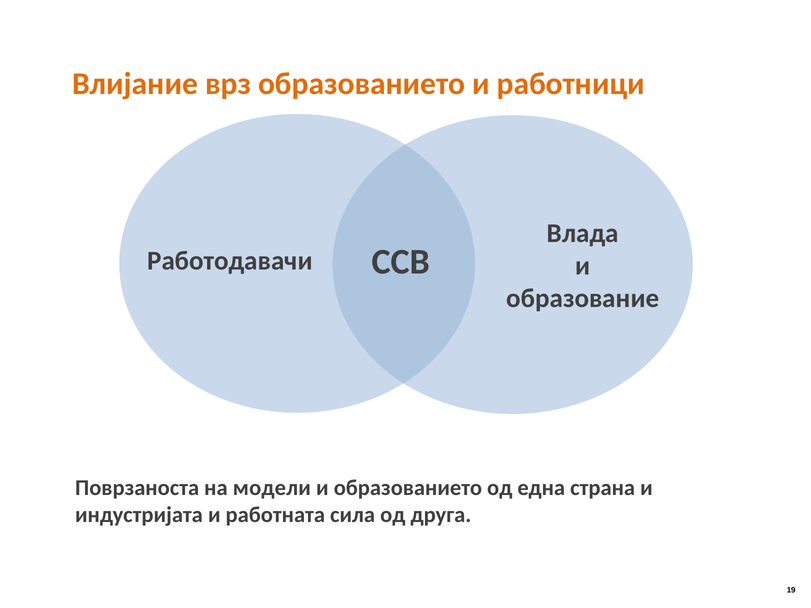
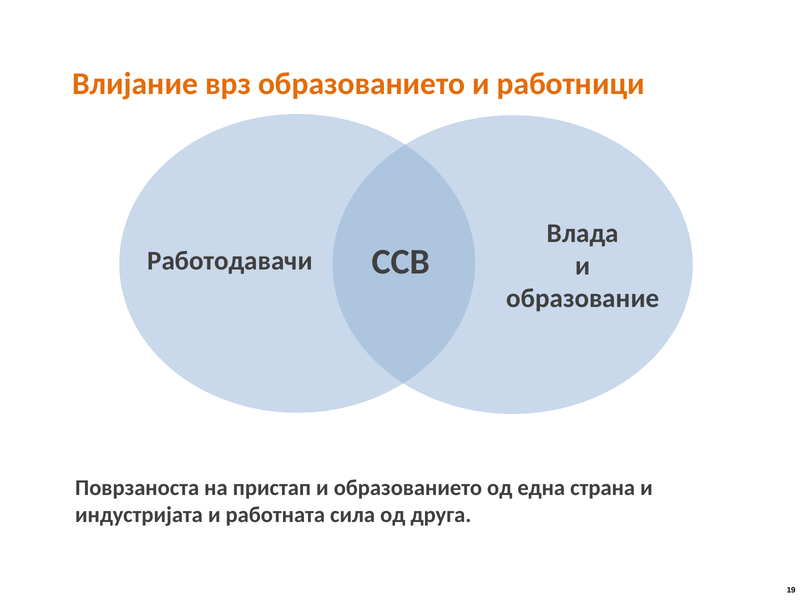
модели: модели -> пристап (272, 488)
